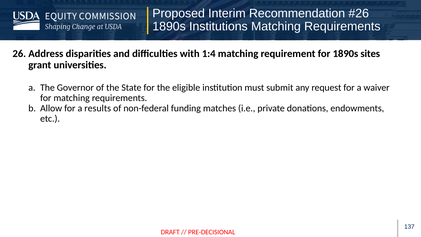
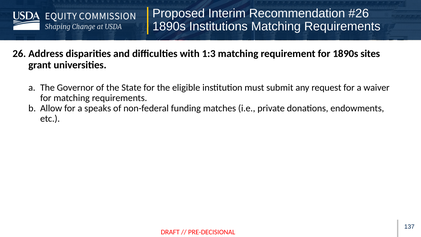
1:4: 1:4 -> 1:3 (209, 54)
results: results -> speaks (98, 108)
